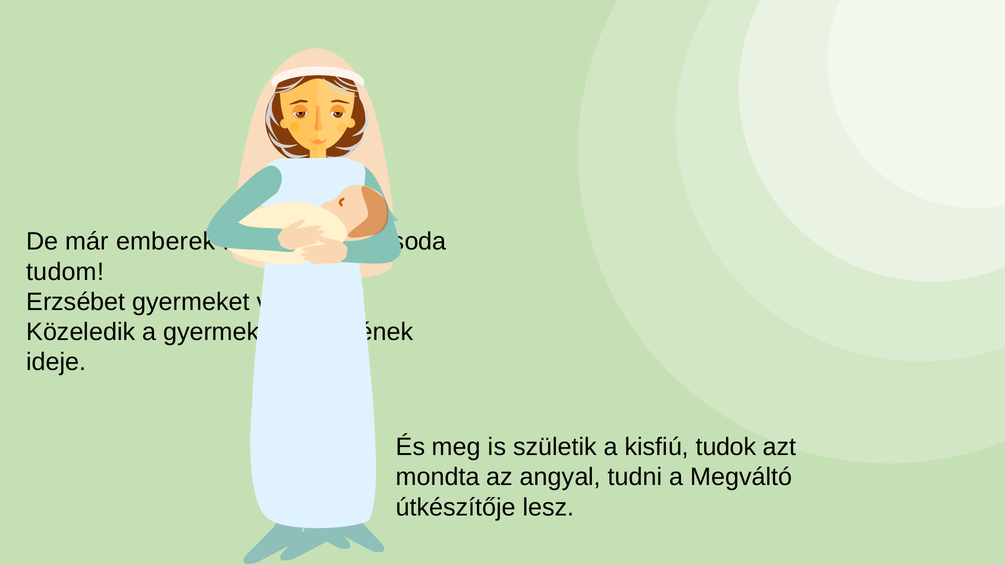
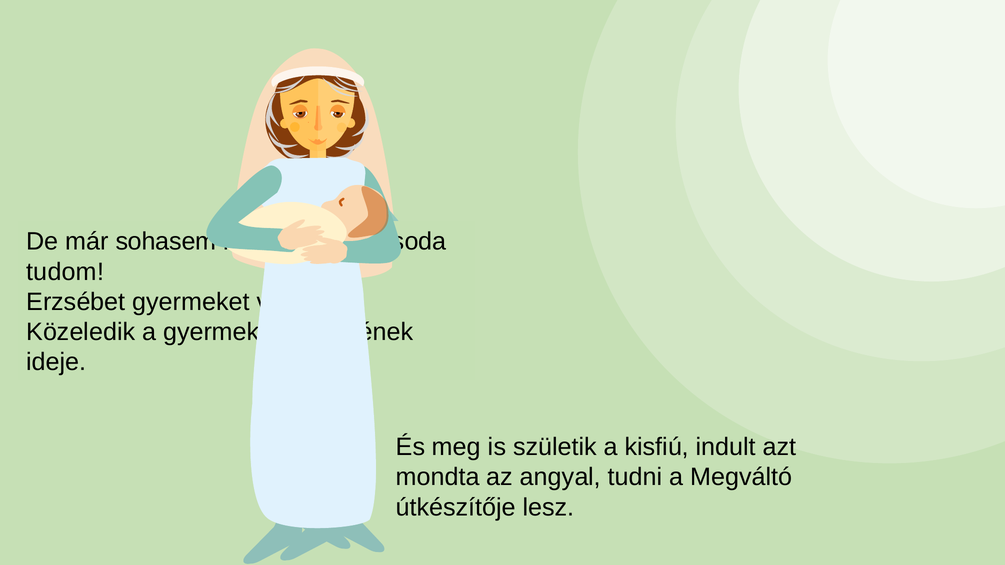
emberek: emberek -> sohasem (166, 242)
tudok: tudok -> indult (726, 447)
